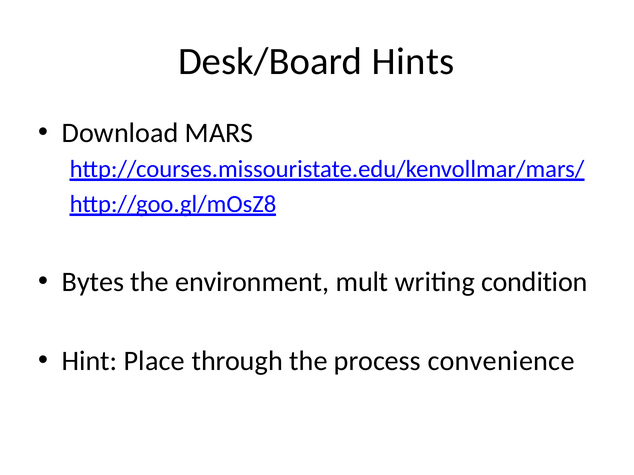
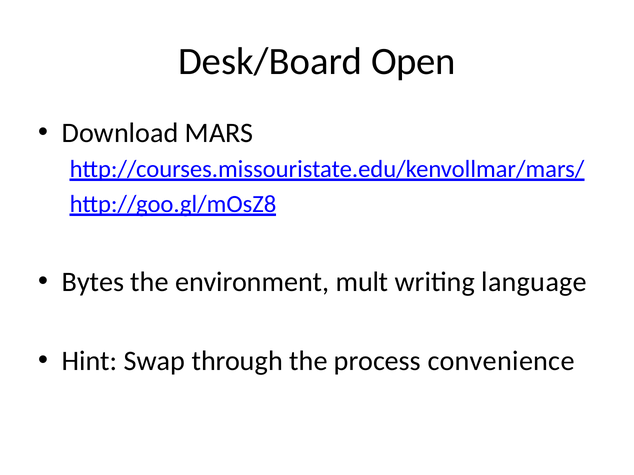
Hints: Hints -> Open (413, 61)
condition: condition -> language (534, 282)
Place: Place -> Swap (154, 361)
